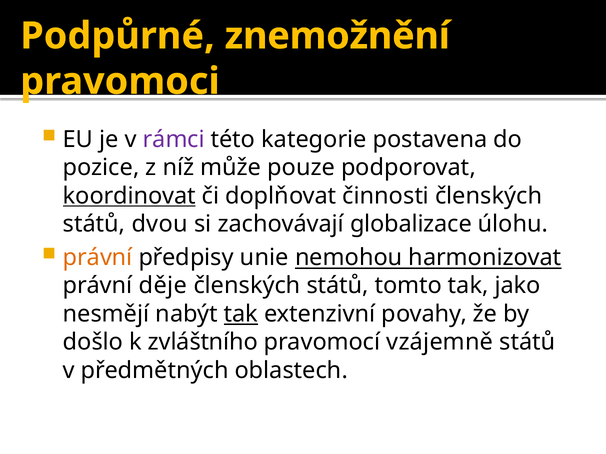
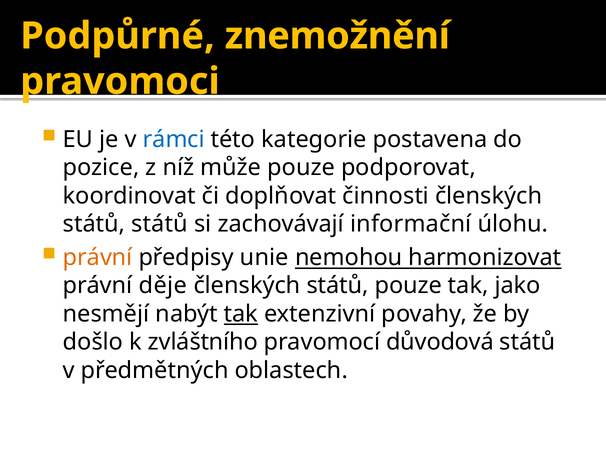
rámci colour: purple -> blue (174, 139)
koordinovat underline: present -> none (129, 196)
států dvou: dvou -> států (160, 224)
globalizace: globalizace -> informační (411, 224)
států tomto: tomto -> pouze (408, 286)
vzájemně: vzájemně -> důvodová (440, 343)
